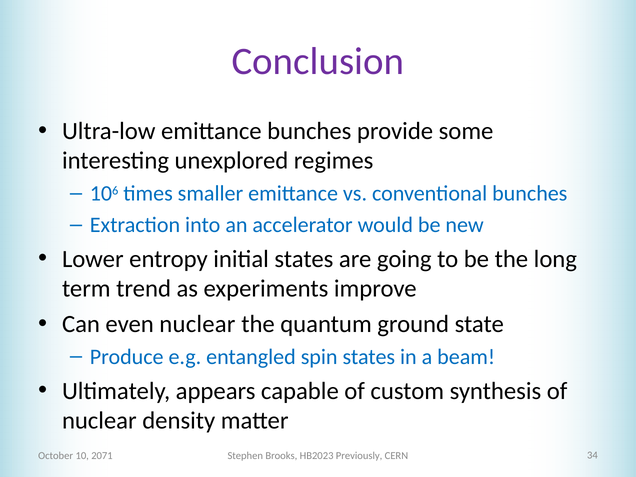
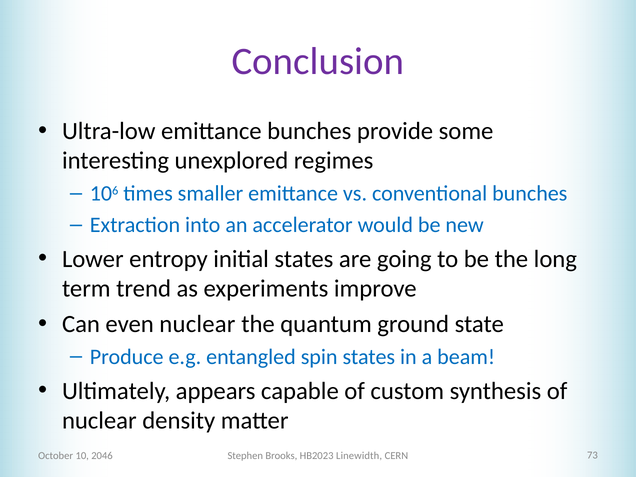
2071: 2071 -> 2046 (102, 456)
Previously: Previously -> Linewidth (359, 456)
34: 34 -> 73 (592, 455)
